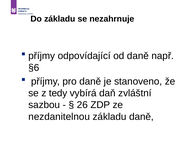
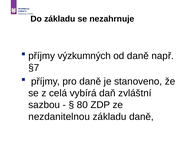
odpovídající: odpovídající -> výzkumných (84, 56)
§6: §6 -> §7 (34, 68)
tedy: tedy -> celá (58, 93)
26: 26 -> 80 (82, 105)
